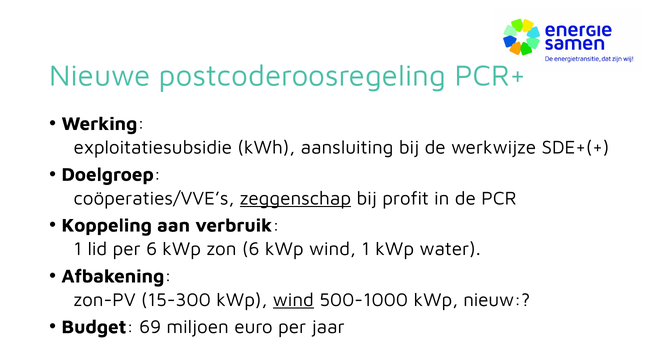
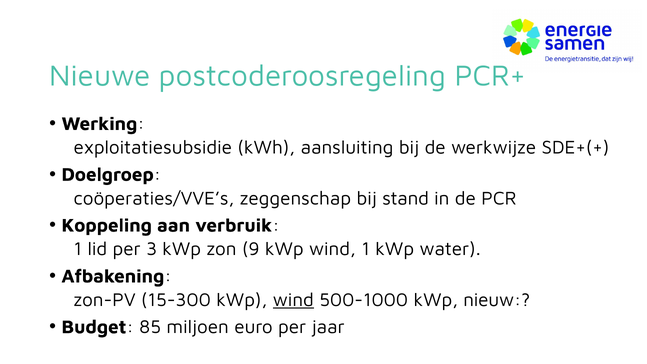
zeggenschap underline: present -> none (295, 198)
profit: profit -> stand (406, 198)
per 6: 6 -> 3 (152, 249)
zon 6: 6 -> 9 (251, 249)
69: 69 -> 85 (150, 327)
